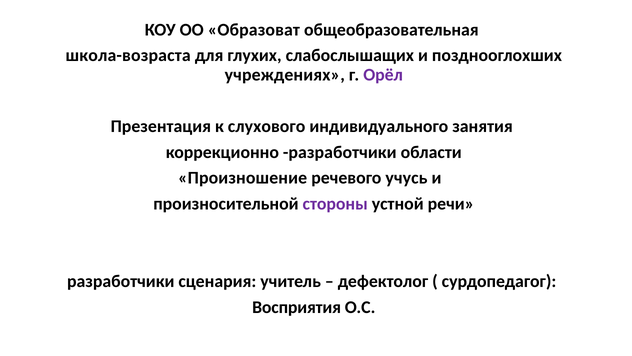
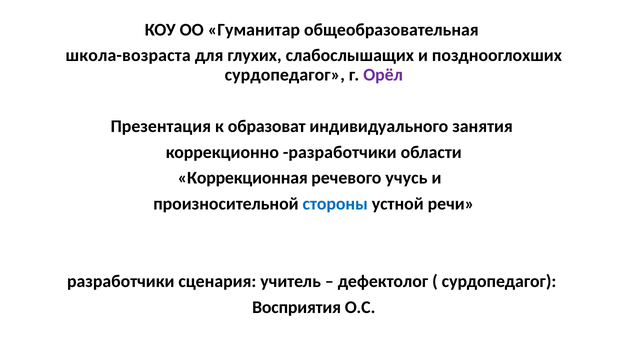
Образоват: Образоват -> Гуманитар (254, 30)
учреждениях: учреждениях -> сурдопедагог (285, 75)
слухового: слухового -> образоват (267, 126)
Произношение: Произношение -> Коррекционная (243, 178)
стороны colour: purple -> blue (335, 204)
